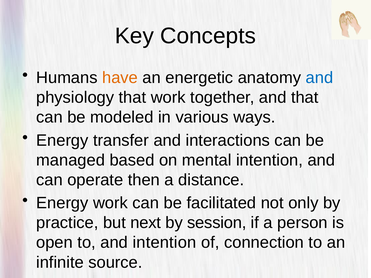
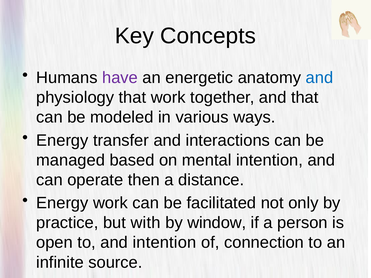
have colour: orange -> purple (120, 78)
next: next -> with (146, 223)
session: session -> window (217, 223)
